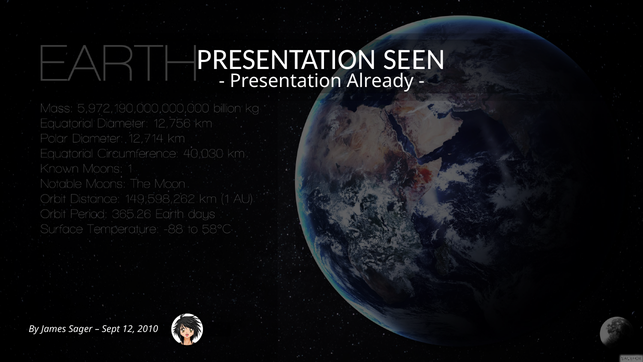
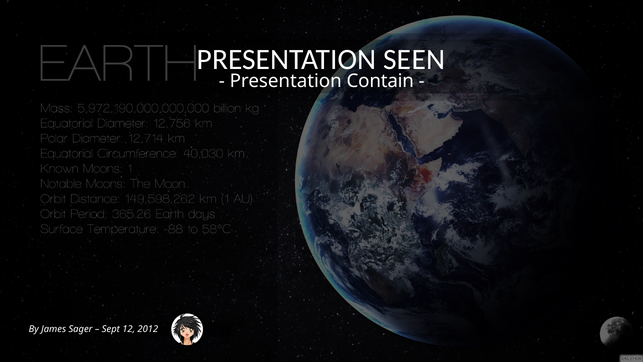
Already: Already -> Contain (380, 81)
2010: 2010 -> 2012 (148, 329)
